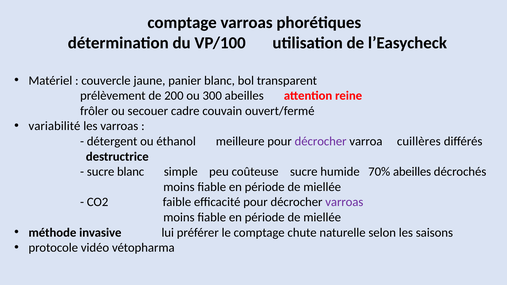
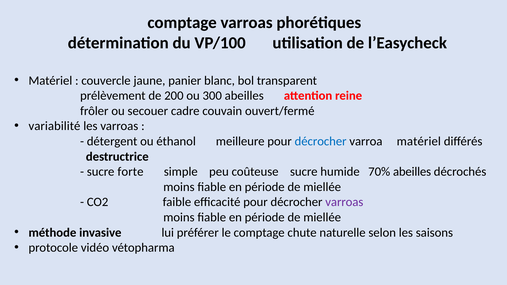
décrocher colour: purple -> blue (321, 141)
varroa cuillères: cuillères -> matériel (419, 141)
sucre blanc: blanc -> forte (130, 172)
